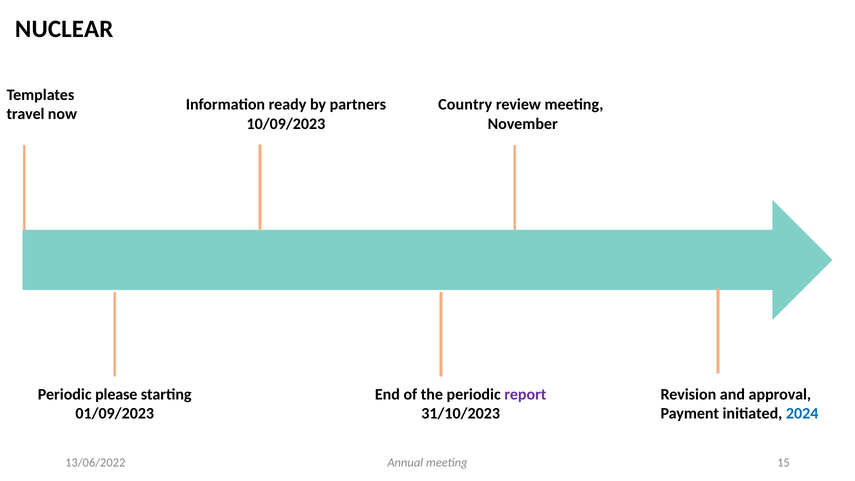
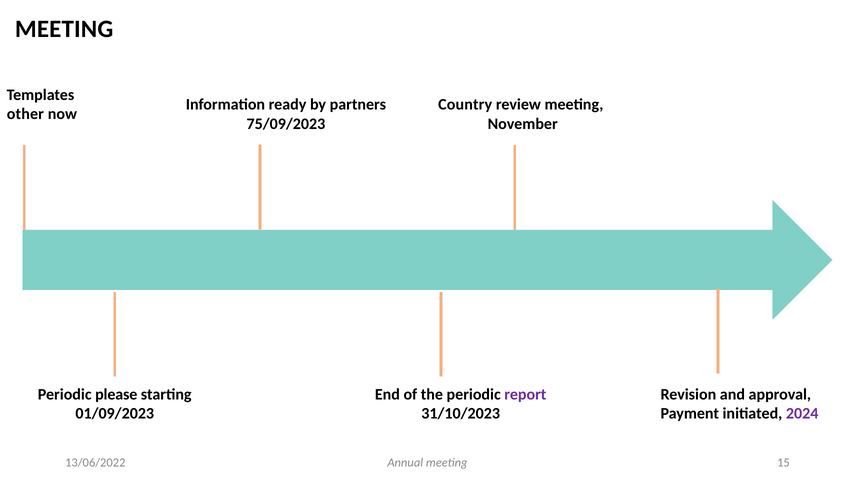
NUCLEAR: NUCLEAR -> MEETING (64, 29)
travel: travel -> other (25, 114)
10/09/2023: 10/09/2023 -> 75/09/2023 (286, 124)
2024 colour: blue -> purple (802, 414)
